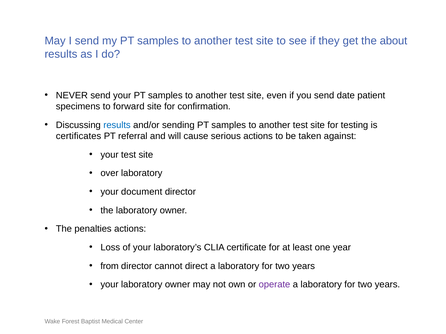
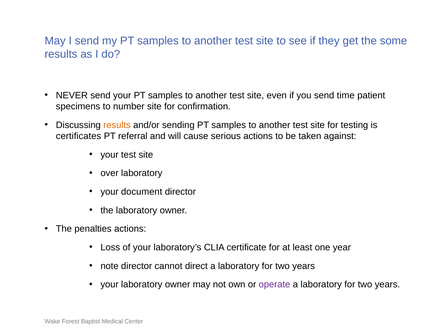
about: about -> some (393, 41)
date: date -> time (346, 95)
forward: forward -> number (129, 107)
results colour: blue -> orange (117, 125)
from: from -> note (110, 266)
